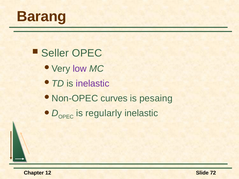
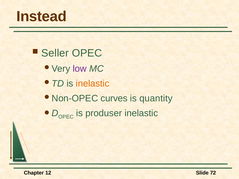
Barang: Barang -> Instead (42, 16)
inelastic colour: purple -> orange (93, 84)
pesaing: pesaing -> quantity (156, 99)
regularly: regularly -> produser (104, 113)
